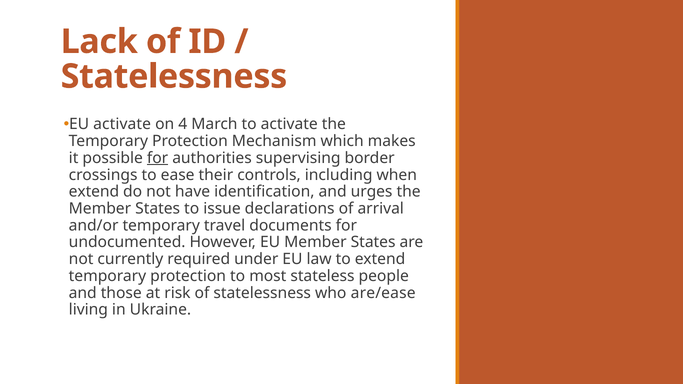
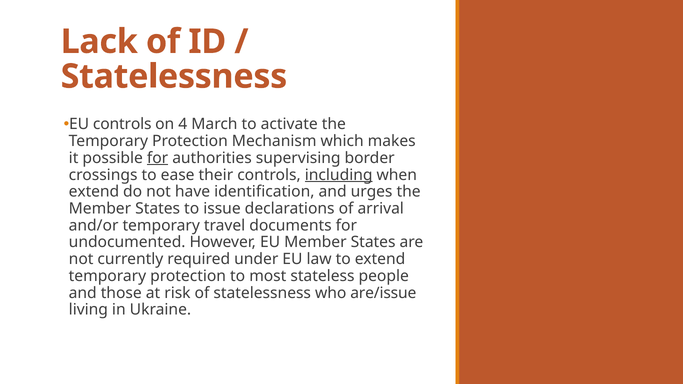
EU activate: activate -> controls (122, 124)
including underline: none -> present (339, 175)
are/ease: are/ease -> are/issue (383, 293)
